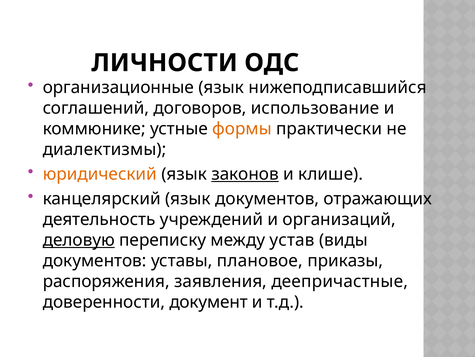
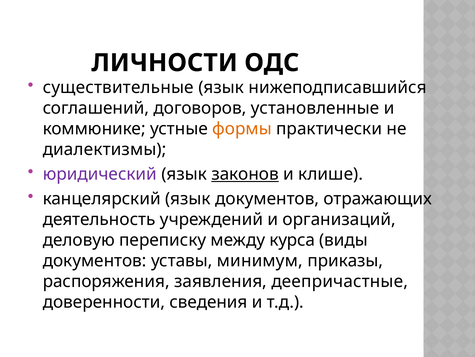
организационные: организационные -> существительные (118, 87)
использование: использование -> установленные (315, 108)
юридический colour: orange -> purple (100, 174)
деловую underline: present -> none (79, 240)
устав: устав -> курса (292, 240)
плановое: плановое -> минимум (260, 260)
документ: документ -> сведения (209, 301)
